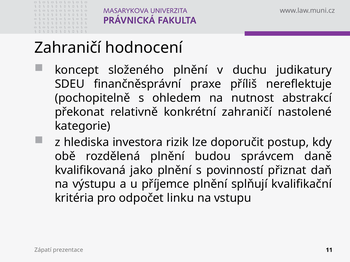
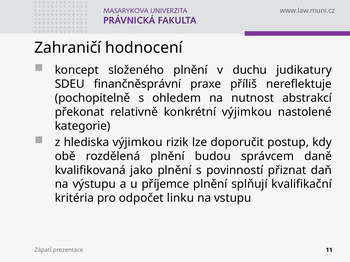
konkrétní zahraničí: zahraničí -> výjimkou (247, 112)
hlediska investora: investora -> výjimkou (138, 142)
